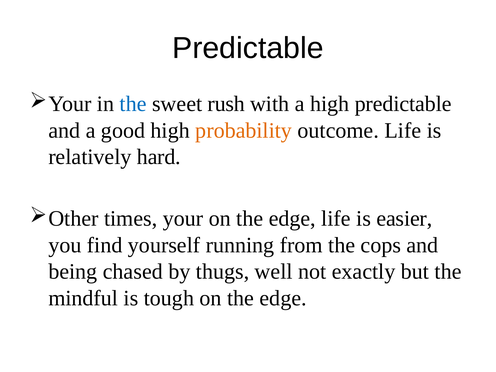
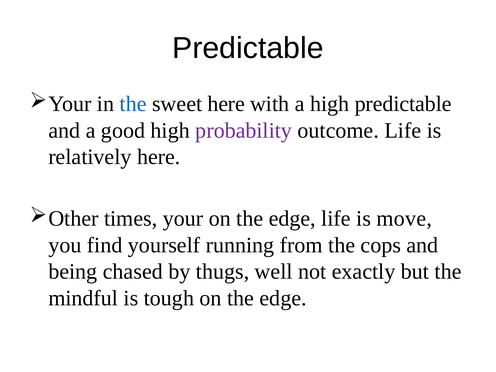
sweet rush: rush -> here (226, 104)
probability colour: orange -> purple (244, 131)
relatively hard: hard -> here (159, 157)
easier: easier -> move (404, 219)
